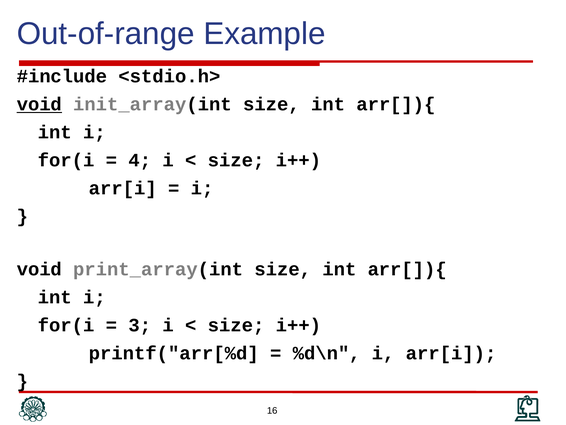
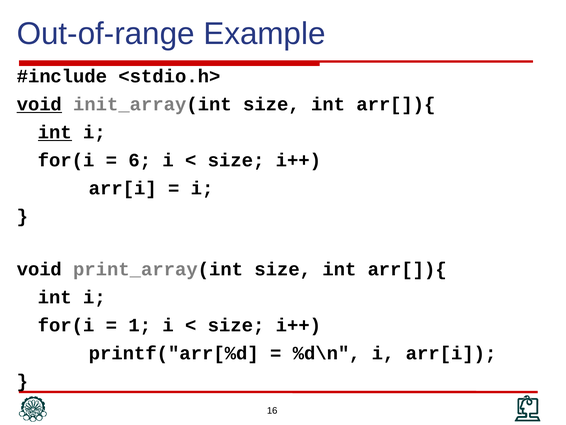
int underline: none -> present (55, 132)
4: 4 -> 6 (140, 160)
3: 3 -> 1 (140, 325)
